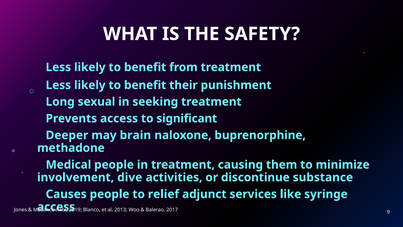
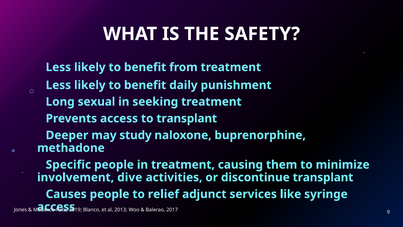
their: their -> daily (183, 85)
to significant: significant -> transplant (187, 118)
brain: brain -> study (136, 135)
Medical: Medical -> Specific (68, 164)
discontinue substance: substance -> transplant (323, 177)
